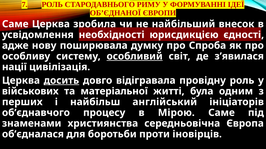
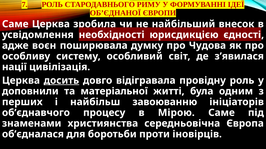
нову: нову -> воєн (44, 46)
Спроба: Спроба -> Чудова (207, 46)
особливий underline: present -> none (135, 56)
військових: військових -> доповнили (30, 92)
англійський: англійський -> завоюванню (165, 102)
